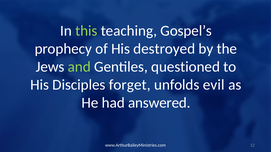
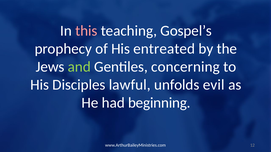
this colour: light green -> pink (86, 31)
destroyed: destroyed -> entreated (164, 49)
questioned: questioned -> concerning (186, 67)
forget: forget -> lawful (130, 85)
answered: answered -> beginning (159, 103)
